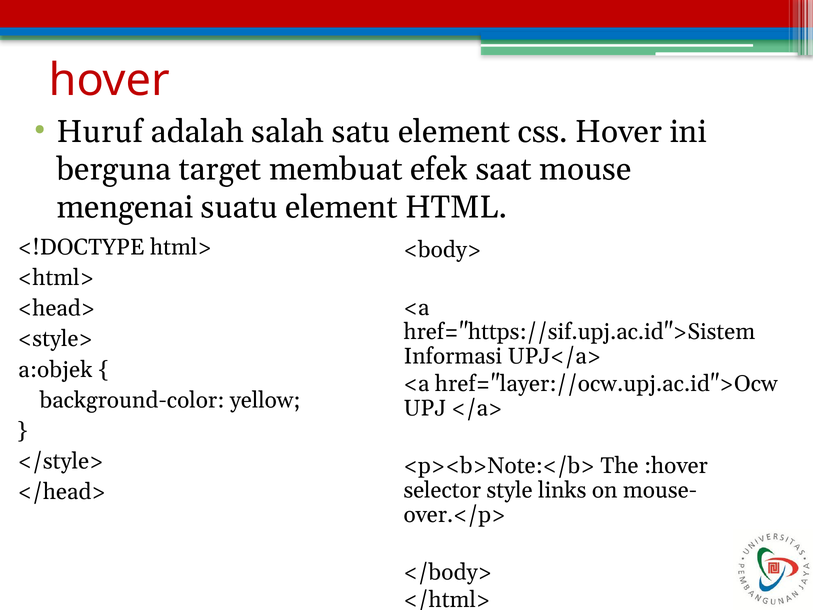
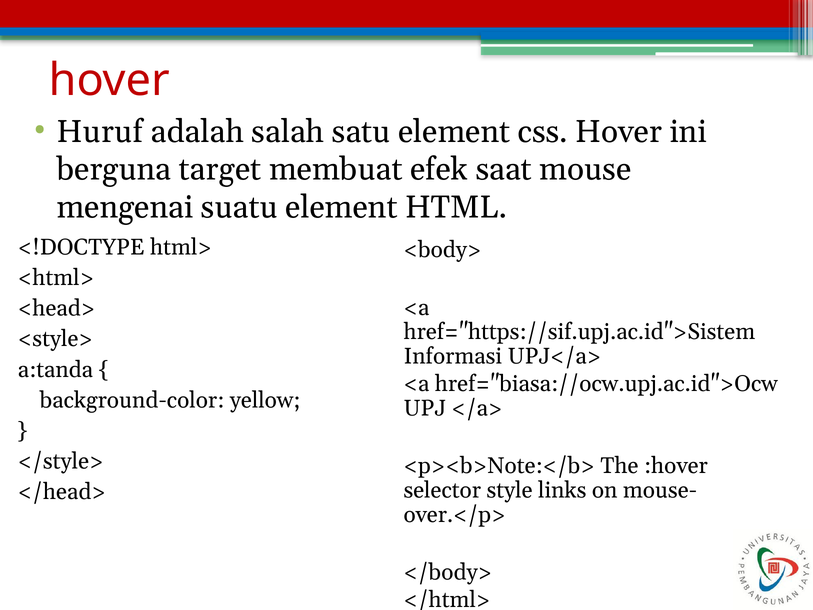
a:objek: a:objek -> a:tanda (55, 369)
href="layer://ocw.upj.ac.id">Ocw: href="layer://ocw.upj.ac.id">Ocw -> href="biasa://ocw.upj.ac.id">Ocw (606, 384)
